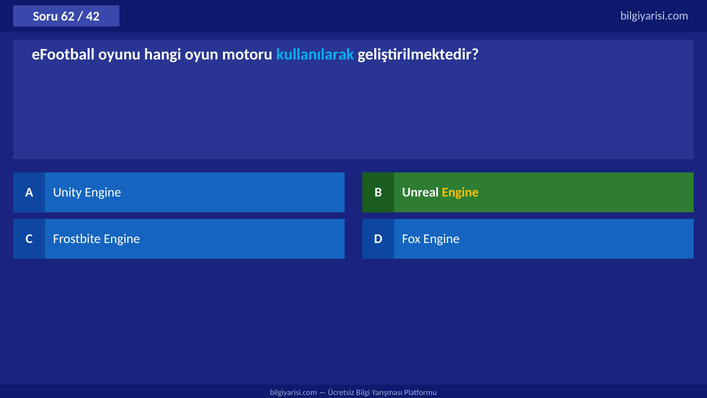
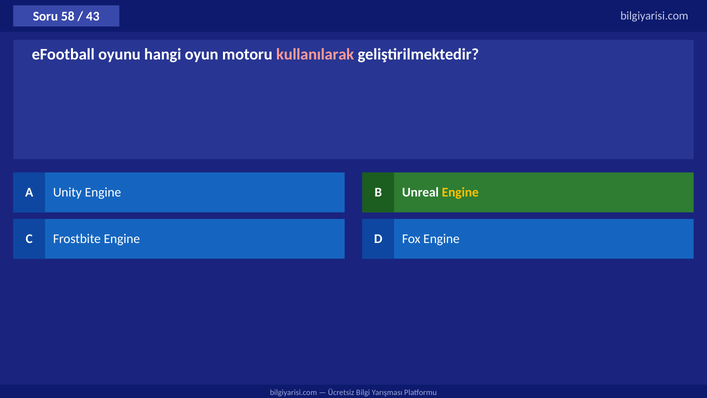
62: 62 -> 58 (68, 16)
42: 42 -> 43 (93, 16)
kullanılarak colour: light blue -> pink (315, 54)
